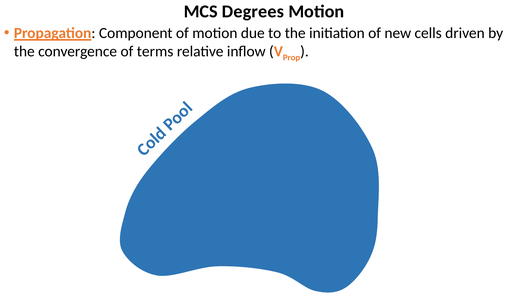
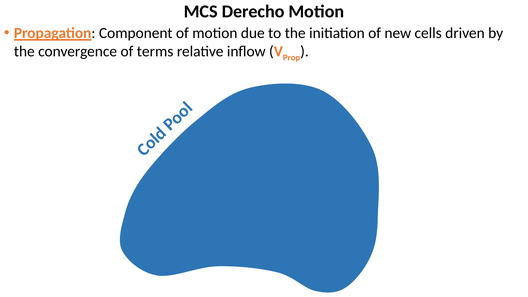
Degrees: Degrees -> Derecho (253, 12)
